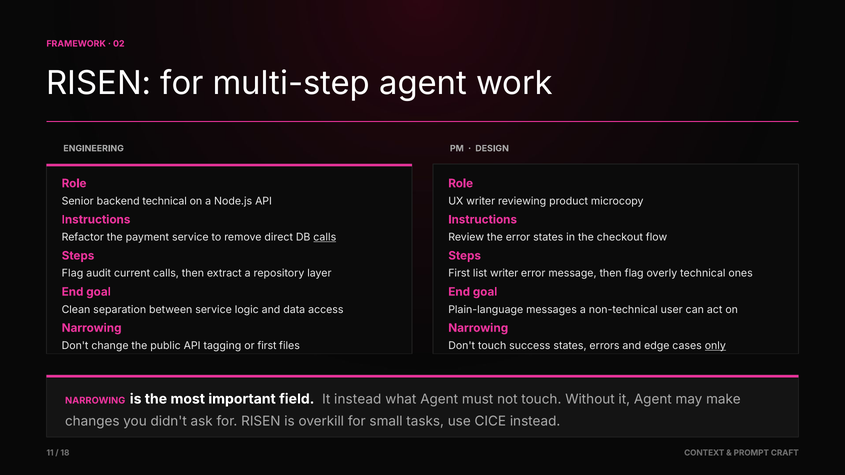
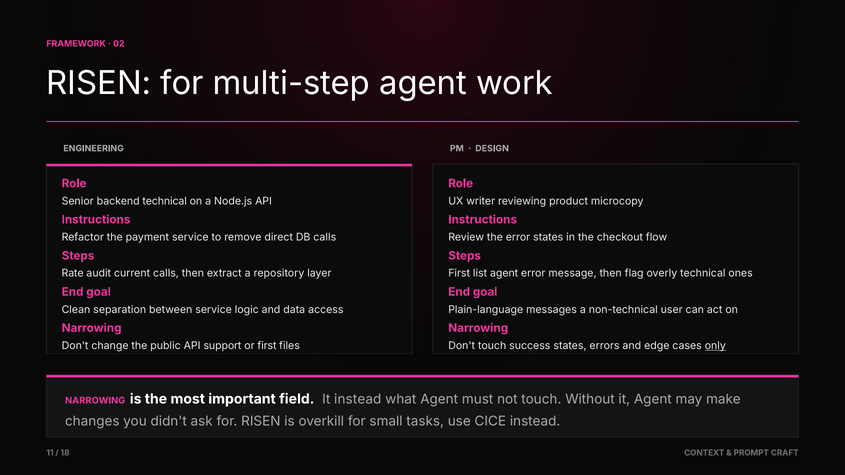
calls underline: present -> none (325, 237)
Flag: Flag -> Rate (73, 274)
list writer: writer -> agent (504, 274)
tagging: tagging -> support (222, 346)
